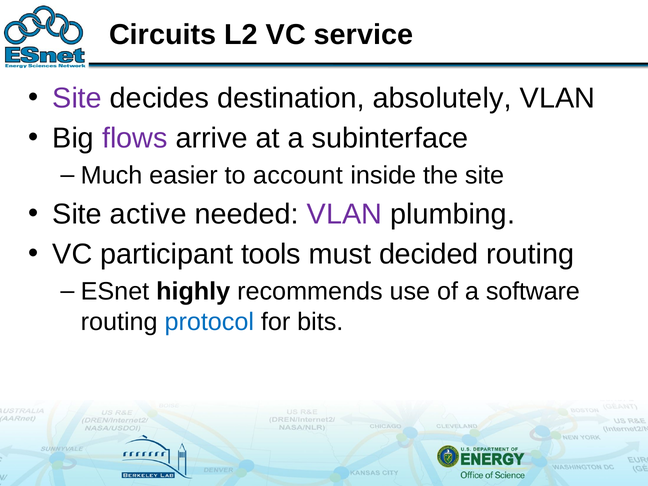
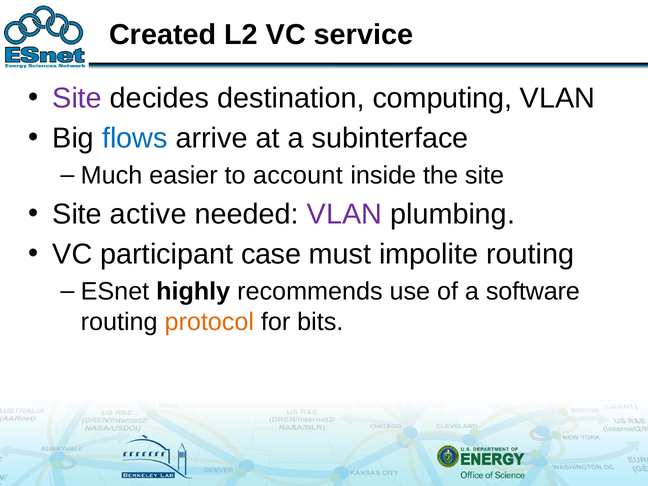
Circuits: Circuits -> Created (163, 35)
absolutely: absolutely -> computing (442, 98)
flows colour: purple -> blue (135, 138)
tools: tools -> case (271, 254)
decided: decided -> impolite (429, 254)
protocol colour: blue -> orange (209, 322)
